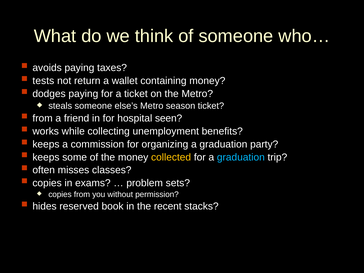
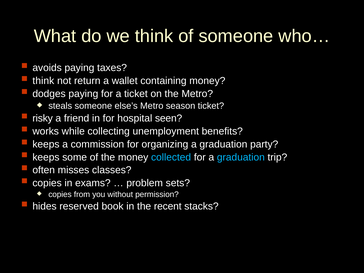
tests: tests -> think (43, 81)
from: from -> risky (43, 118)
collected colour: yellow -> light blue (171, 157)
